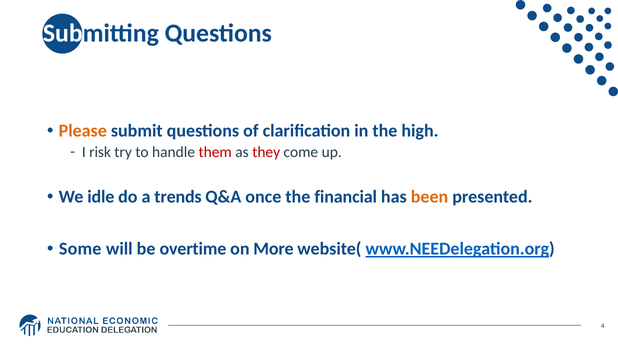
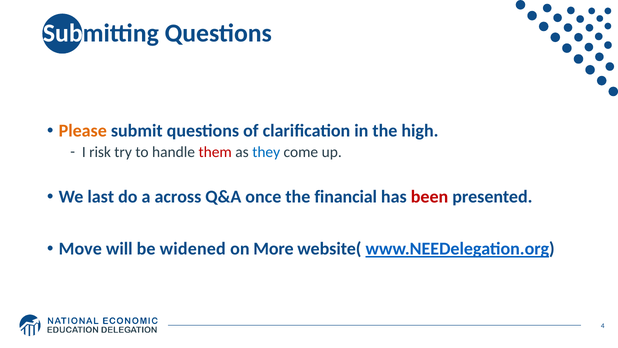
they colour: red -> blue (266, 152)
idle: idle -> last (101, 197)
trends: trends -> across (178, 197)
been colour: orange -> red (430, 197)
Some: Some -> Move (80, 249)
overtime: overtime -> widened (193, 249)
